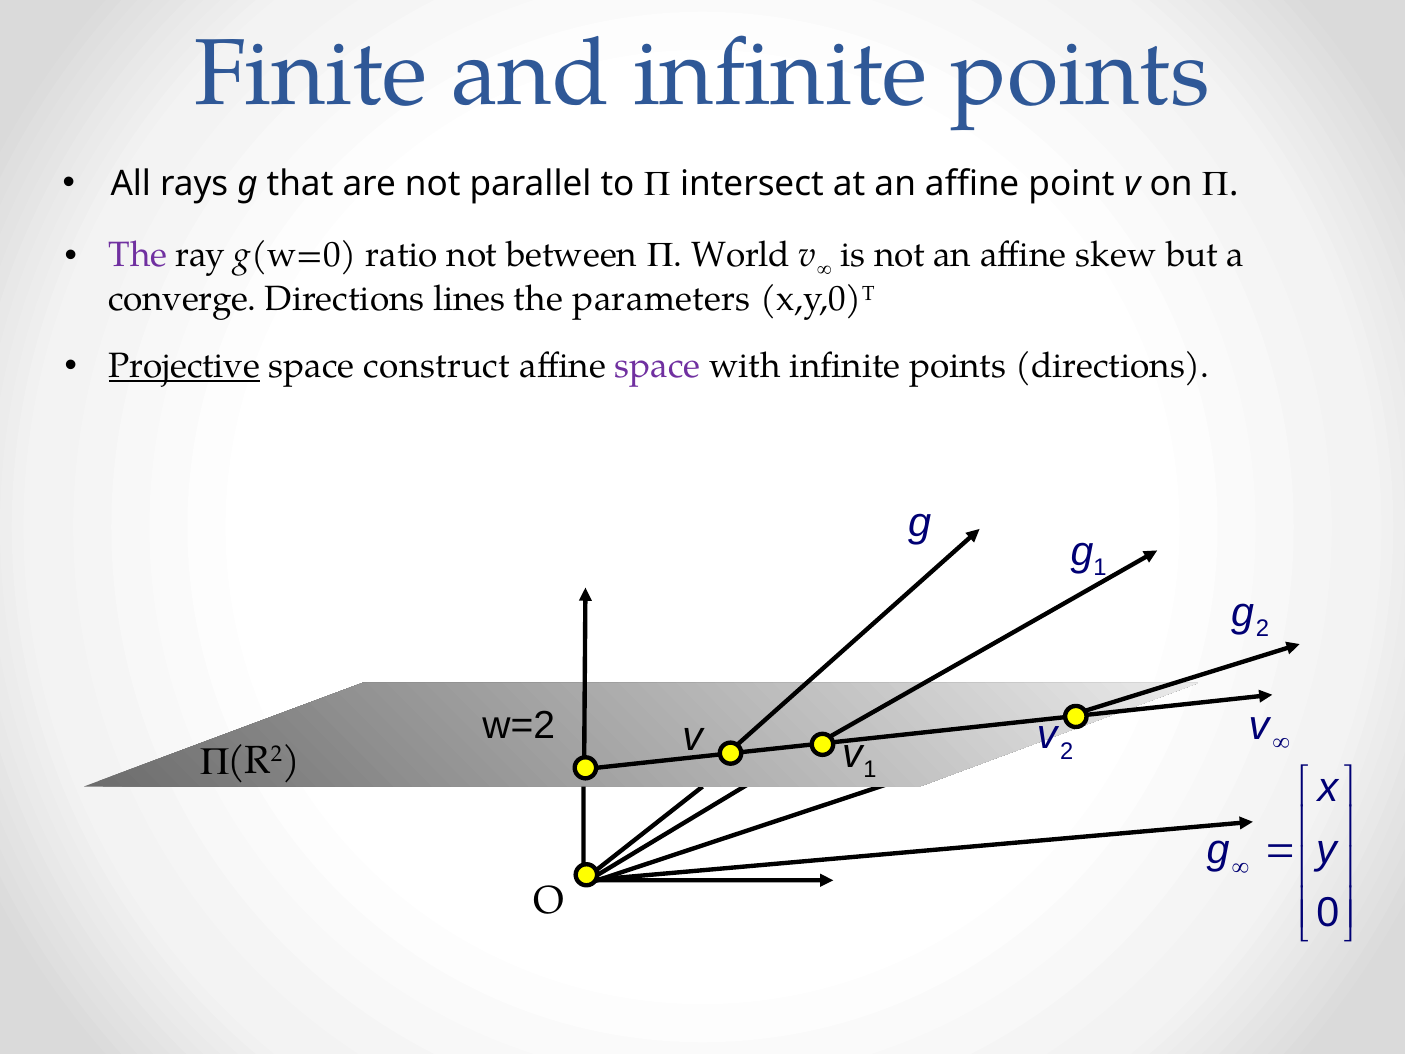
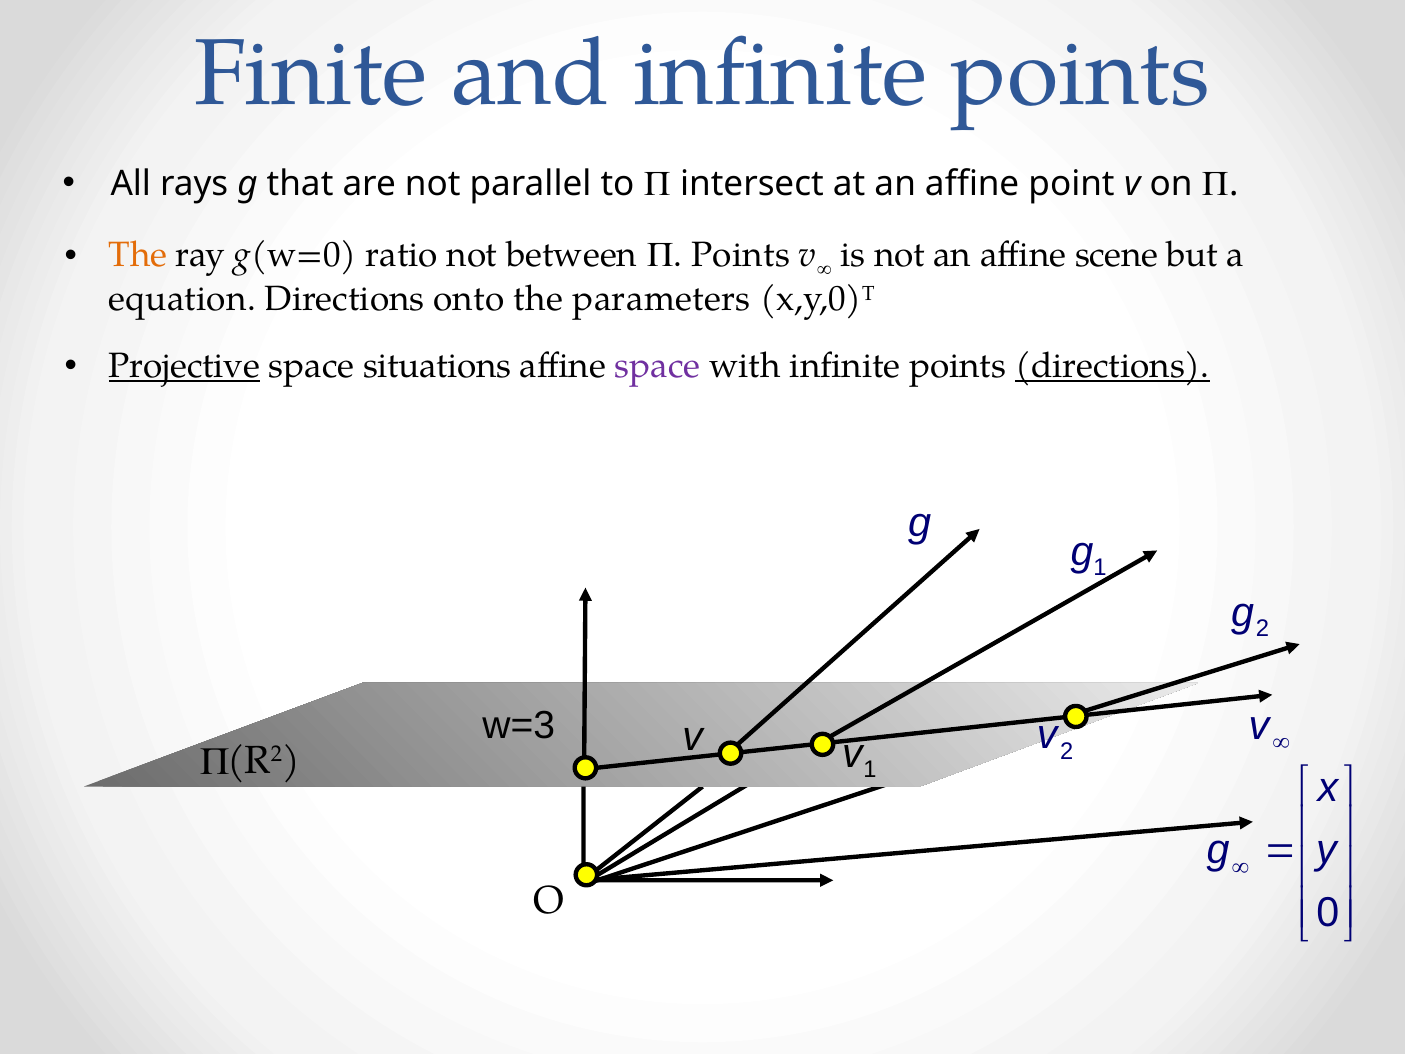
The colour: purple -> orange (138, 255)
World: World -> Points (741, 255)
skew: skew -> scene (1117, 255)
converge: converge -> equation (182, 299)
lines: lines -> onto (469, 299)
construct: construct -> situations (437, 365)
directions underline: none -> present (1112, 365)
w=2: w=2 -> w=3 (519, 726)
